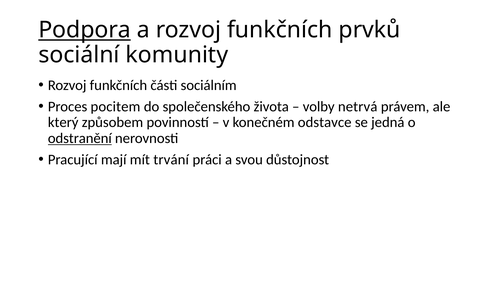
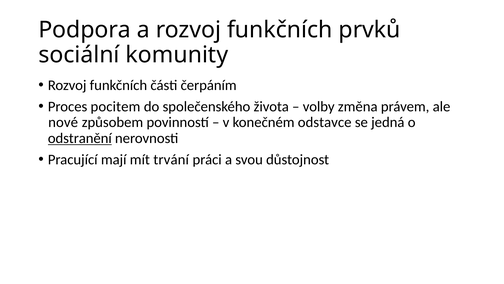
Podpora underline: present -> none (85, 30)
sociálním: sociálním -> čerpáním (209, 85)
netrvá: netrvá -> změna (358, 106)
který: který -> nové (63, 122)
